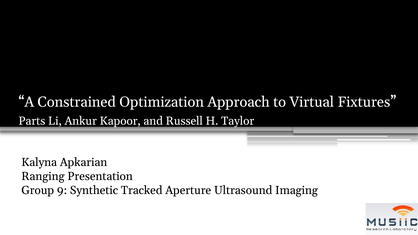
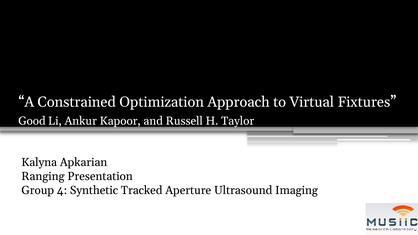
Parts: Parts -> Good (32, 121)
9: 9 -> 4 (62, 190)
